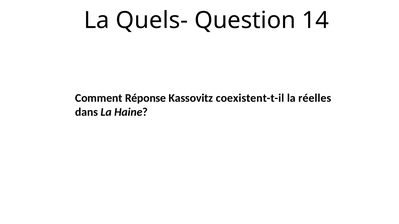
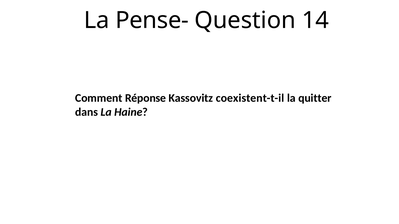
Quels-: Quels- -> Pense- (152, 20)
réelles: réelles -> quitter (315, 98)
